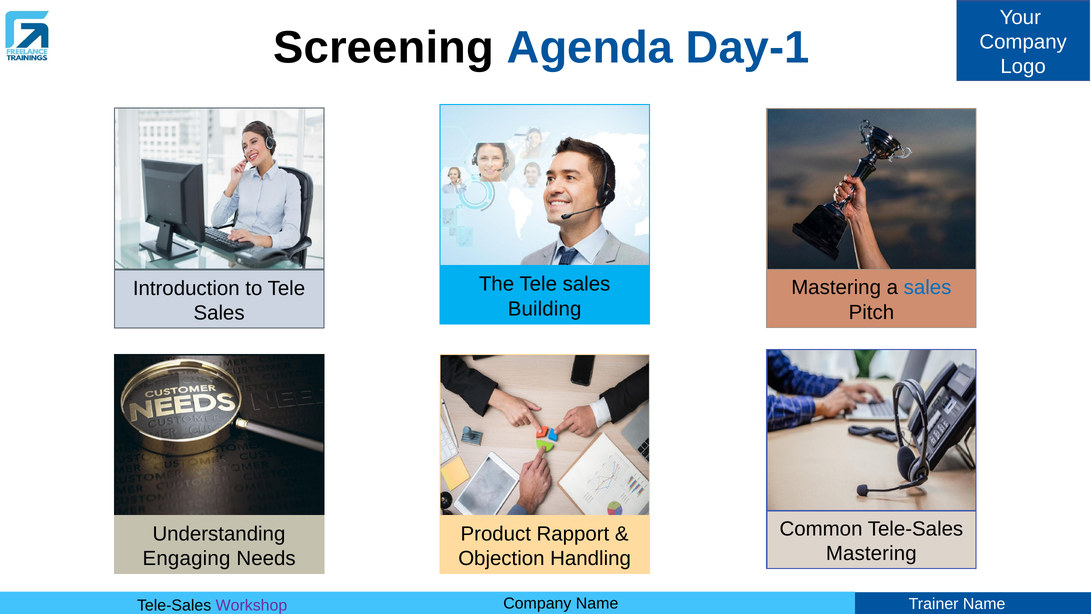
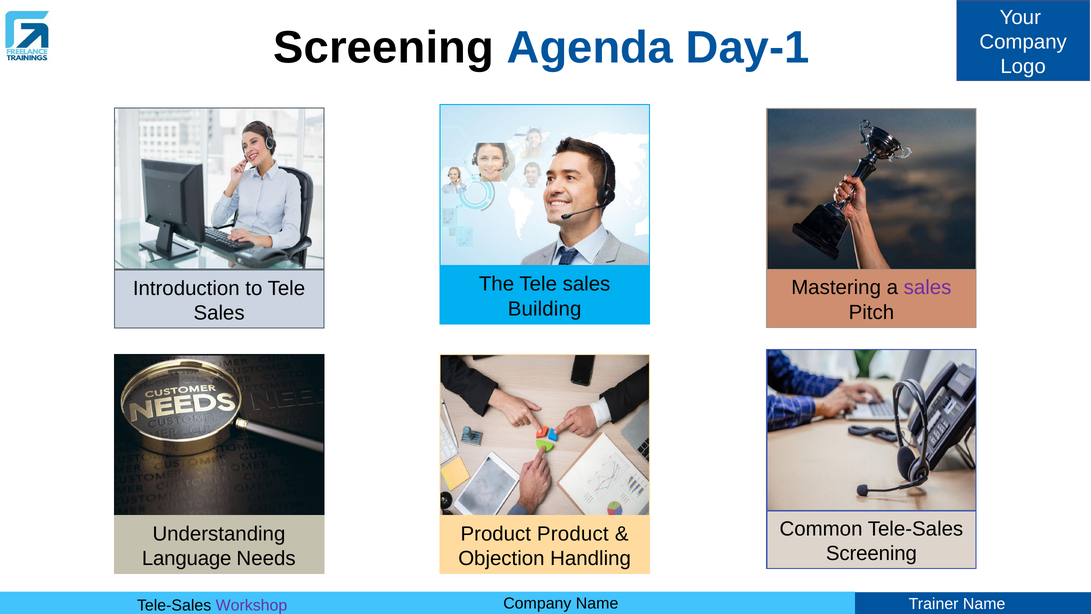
sales colour: blue -> purple (928, 288)
Product Rapport: Rapport -> Product (573, 534)
Mastering: Mastering -> Screening (871, 553)
Engaging: Engaging -> Language (187, 558)
